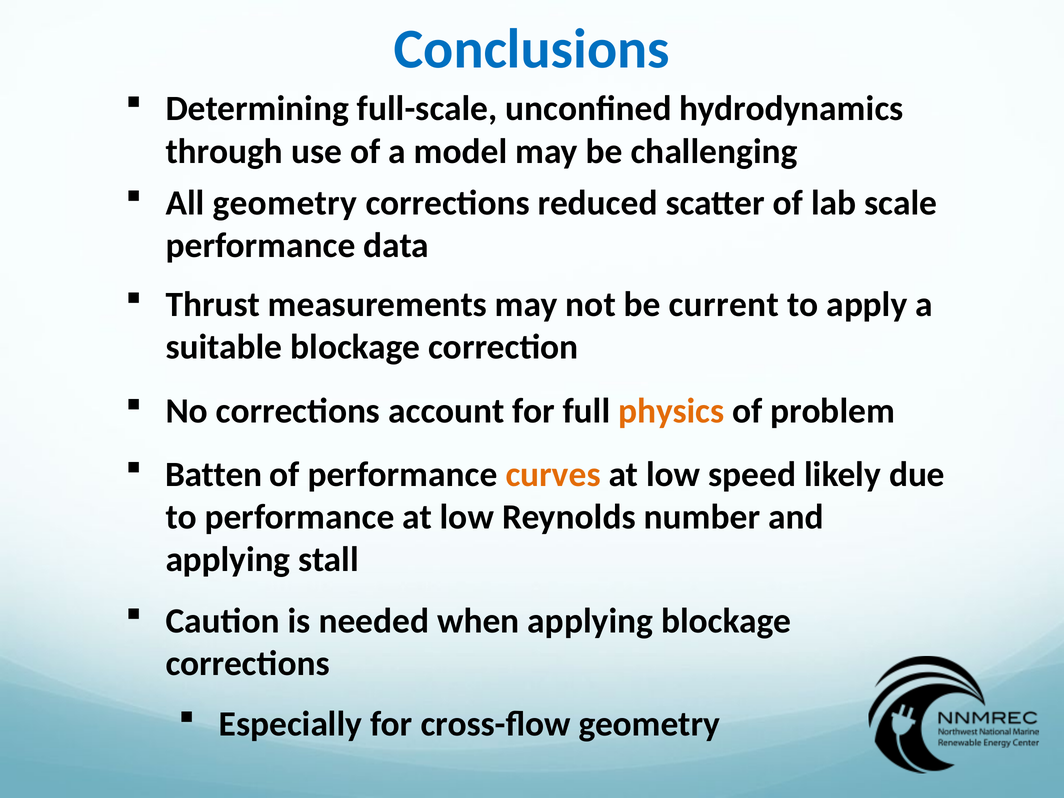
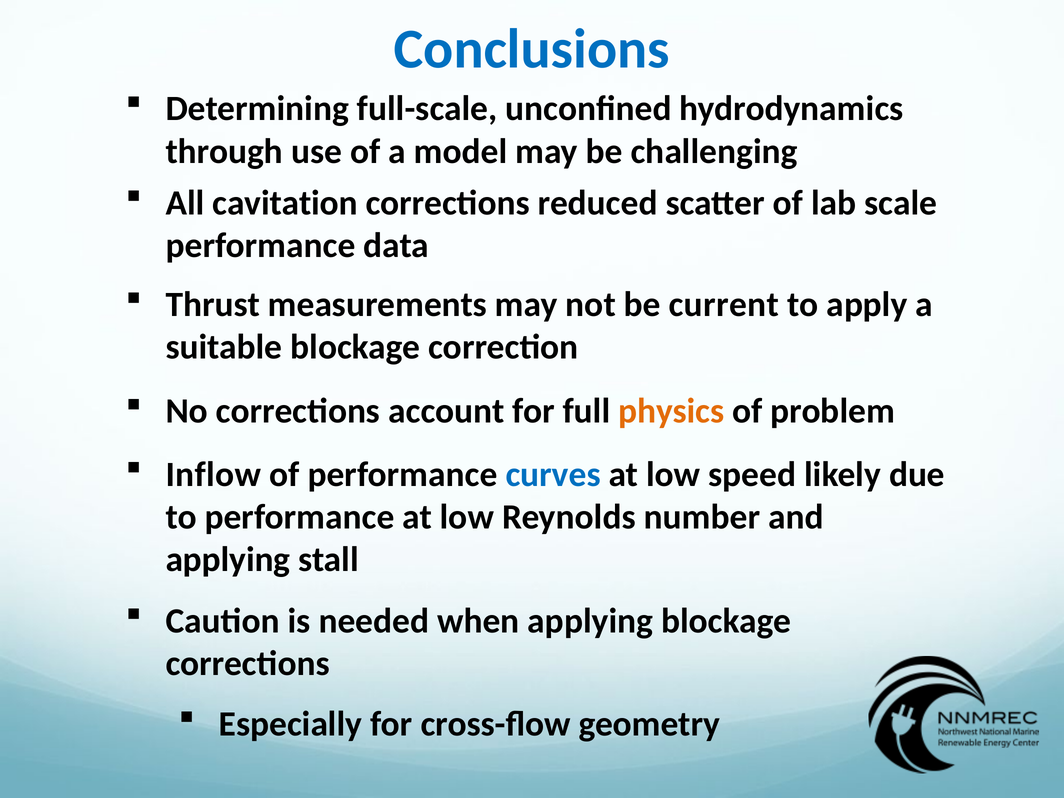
All geometry: geometry -> cavitation (285, 203)
Batten: Batten -> Inflow (213, 475)
curves colour: orange -> blue (553, 475)
